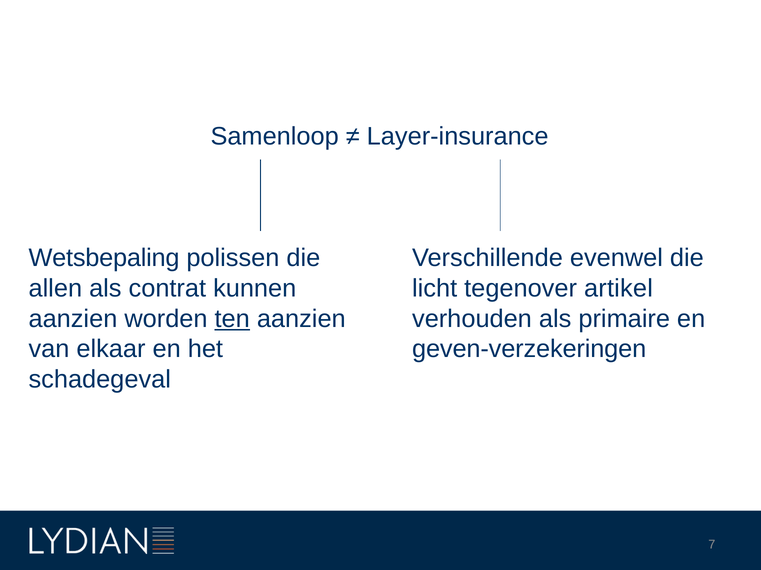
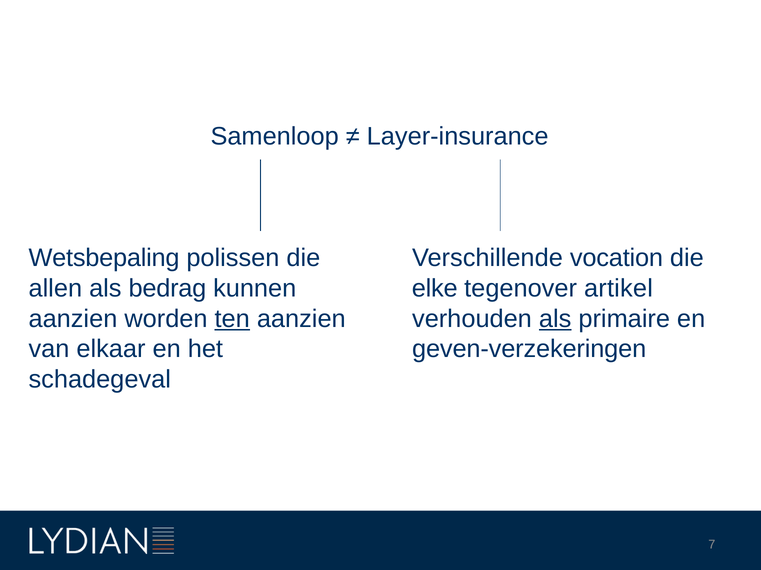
evenwel: evenwel -> vocation (617, 258)
contrat: contrat -> bedrag (167, 289)
licht: licht -> elke (435, 289)
als underline: none -> present (555, 319)
